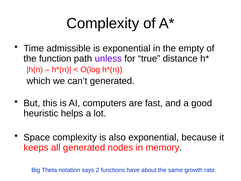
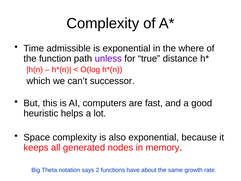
empty: empty -> where (191, 48)
can’t generated: generated -> successor (112, 81)
